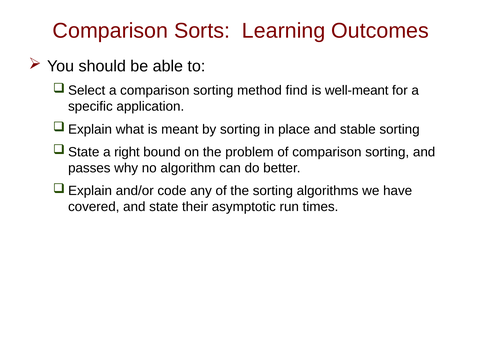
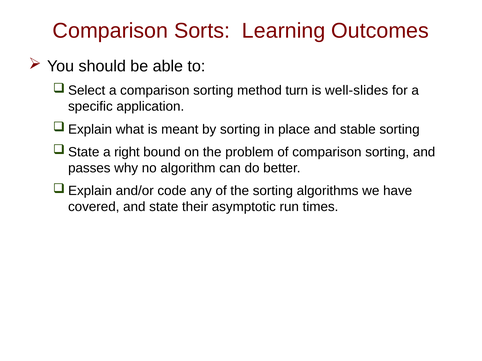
find: find -> turn (297, 91)
well-meant: well-meant -> well-slides (357, 91)
